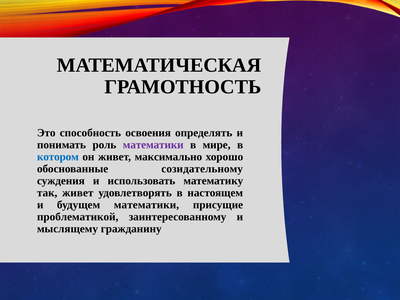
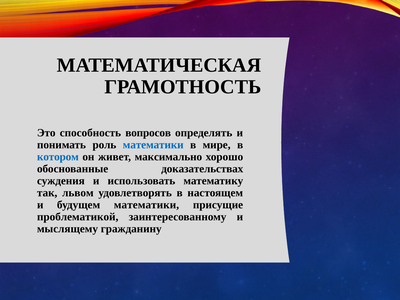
освоения: освоения -> вопросов (148, 133)
математики colour: purple -> blue (153, 145)
созидательному: созидательному -> доказательствах (202, 169)
так живет: живет -> львом (78, 193)
